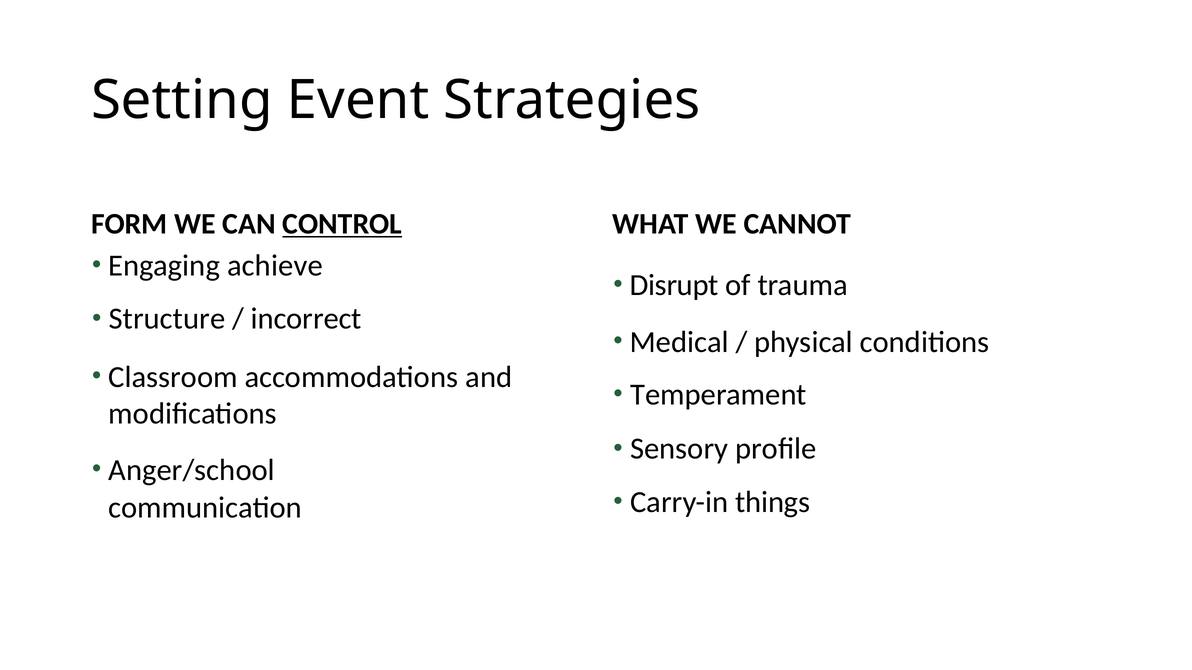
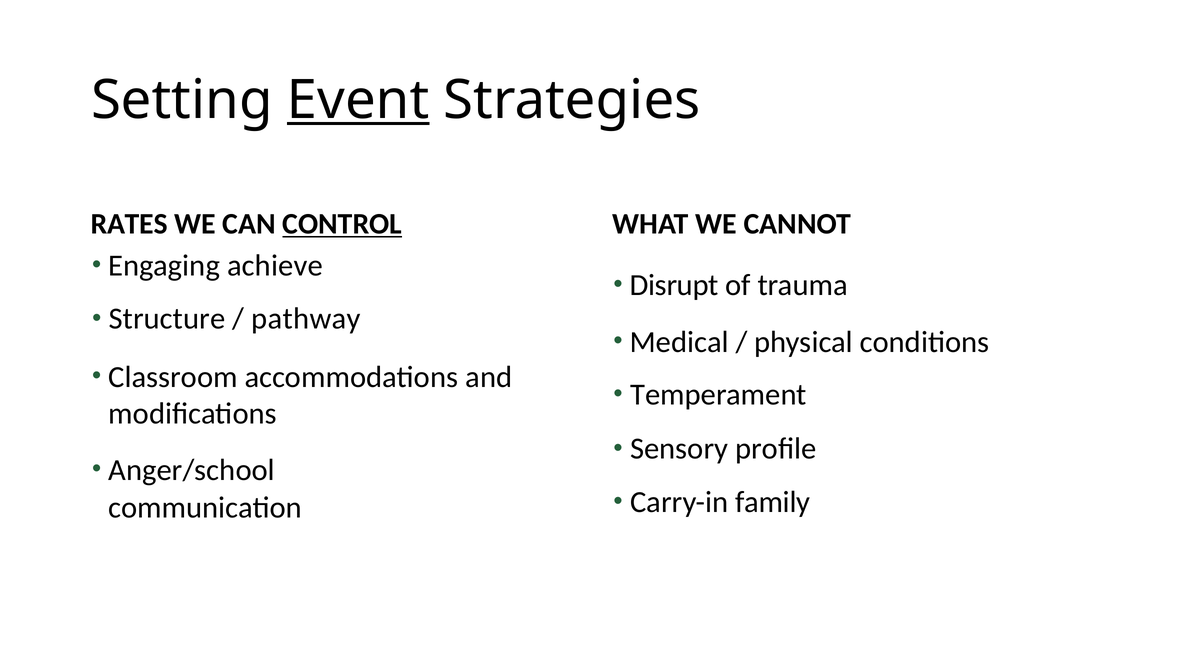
Event underline: none -> present (358, 100)
FORM: FORM -> RATES (129, 224)
incorrect: incorrect -> pathway (306, 319)
things: things -> family (773, 502)
